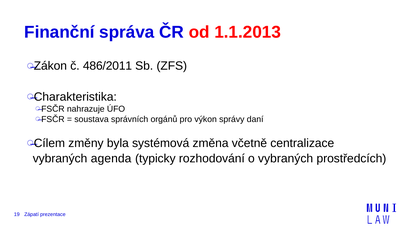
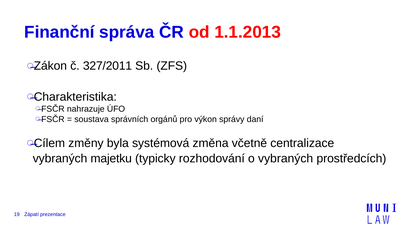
486/2011: 486/2011 -> 327/2011 (108, 66)
agenda: agenda -> majetku (111, 159)
